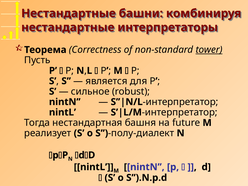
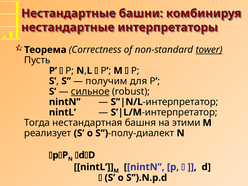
является: является -> получим (106, 81)
сильное underline: none -> present (90, 91)
future: future -> этими (186, 123)
